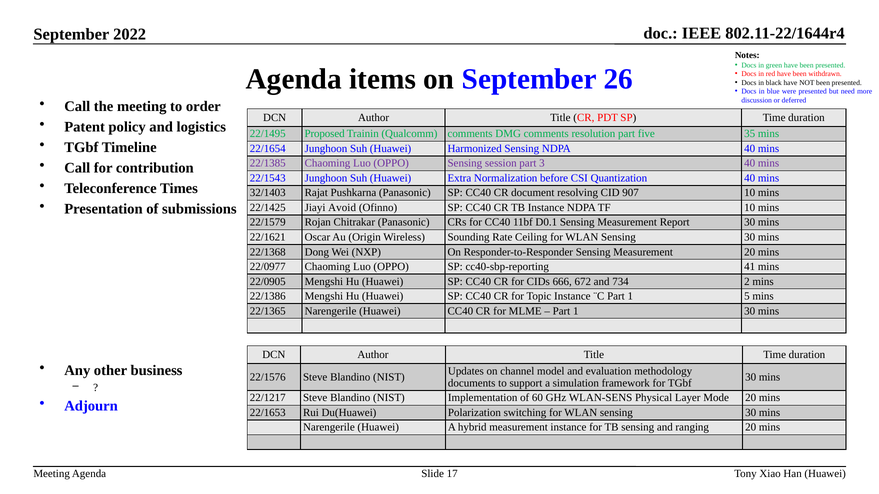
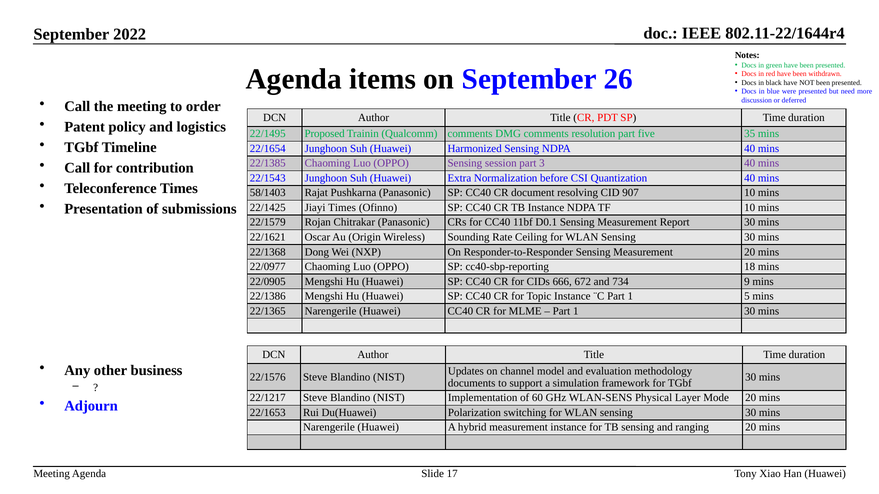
32/1403: 32/1403 -> 58/1403 (268, 193)
Jiayi Avoid: Avoid -> Times (342, 208)
41: 41 -> 18 (750, 267)
2: 2 -> 9 (747, 282)
